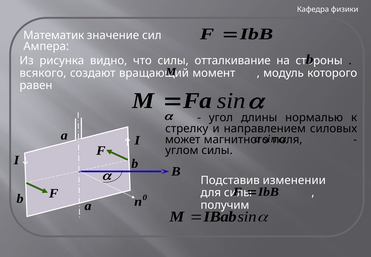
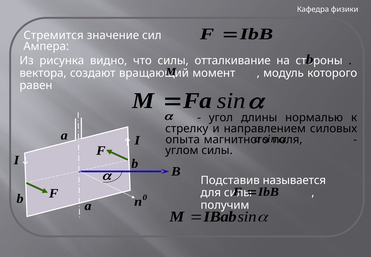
Математик: Математик -> Стремится (54, 35)
всякого: всякого -> вектора (43, 73)
может: может -> опыта (183, 139)
изменении: изменении -> называется (294, 180)
